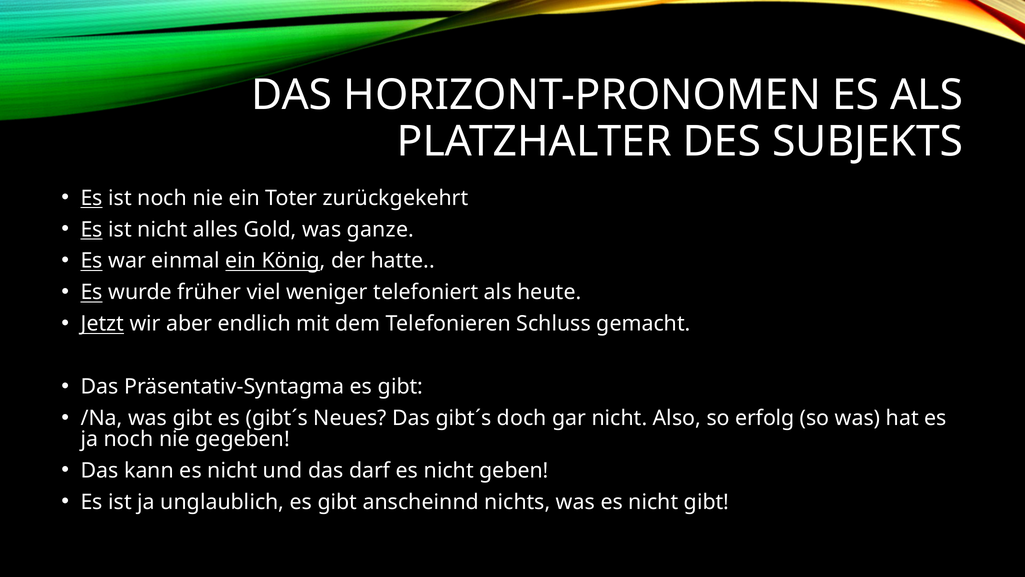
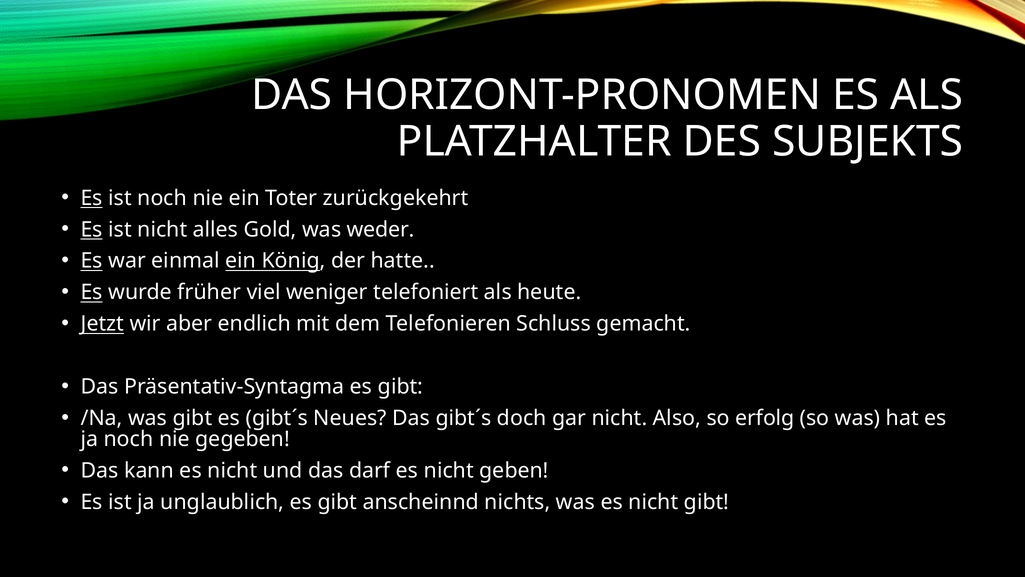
ganze: ganze -> weder (381, 229)
